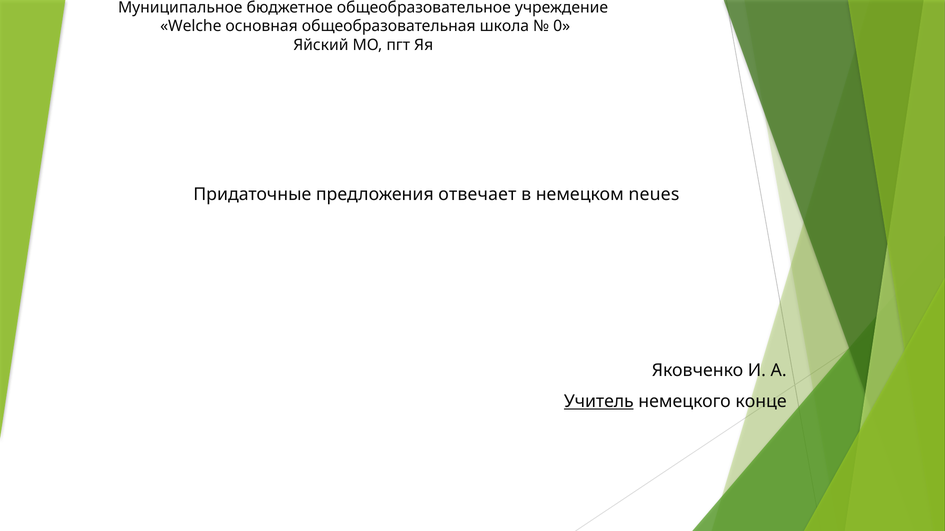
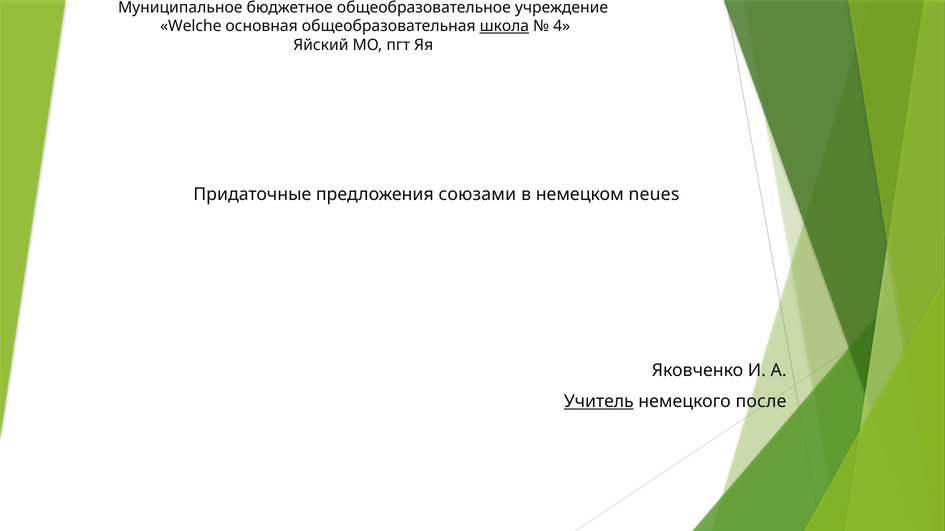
школа underline: none -> present (504, 26)
0: 0 -> 4 (562, 26)
отвечает: отвечает -> союзами (477, 195)
конце: конце -> после (761, 402)
